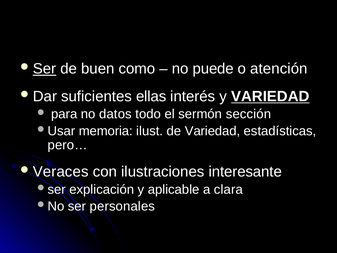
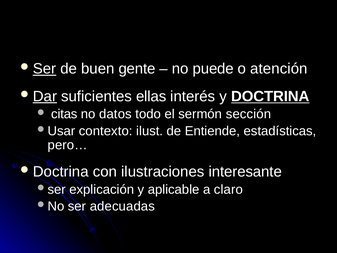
como: como -> gente (137, 69)
Dar underline: none -> present (45, 96)
y VARIEDAD: VARIEDAD -> DOCTRINA (270, 96)
para: para -> citas (64, 114)
memoria: memoria -> contexto (106, 131)
de Variedad: Variedad -> Entiende (212, 131)
Veraces: Veraces -> Doctrina (61, 172)
clara: clara -> claro (228, 189)
personales: personales -> adecuadas (122, 206)
